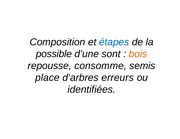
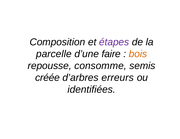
étapes colour: blue -> purple (114, 42)
possible: possible -> parcelle (54, 54)
sont: sont -> faire (111, 54)
place: place -> créée (47, 78)
